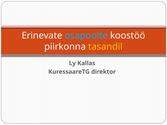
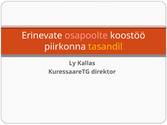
osapoolte colour: light blue -> pink (86, 36)
